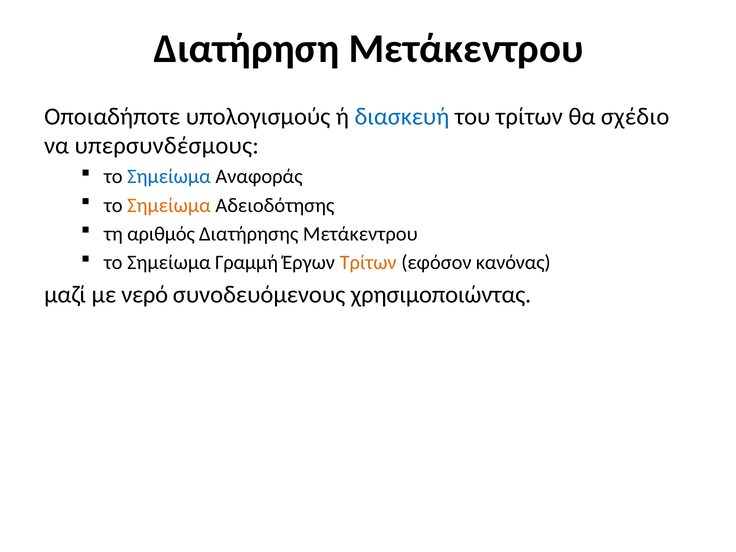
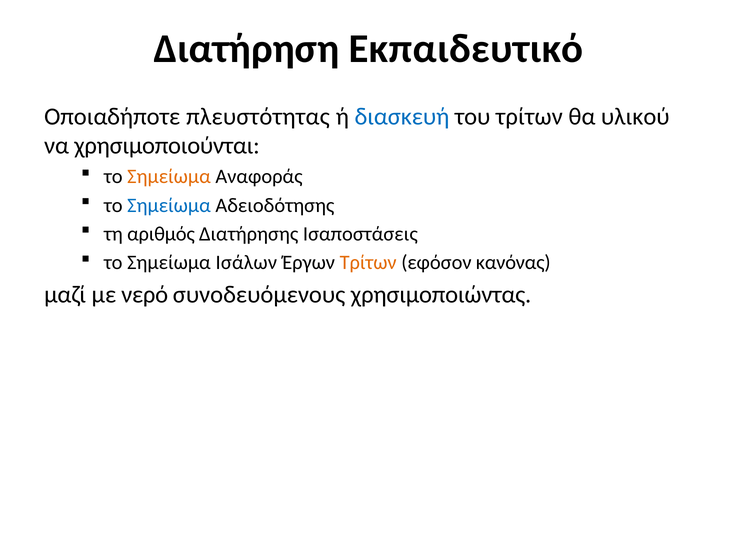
Διατήρηση Μετάκεντρου: Μετάκεντρου -> Εκπαιδευτικό (466, 49)
υπολογισμούς: υπολογισμούς -> πλευστότητας (258, 116)
σχέδιο: σχέδιο -> υλικού (635, 116)
υπερσυνδέσμους: υπερσυνδέσμους -> χρησιμοποιούνται (167, 146)
Σημείωμα colour: blue -> orange (169, 177)
Σημείωμα colour: orange -> blue (169, 205)
Διατήρησης Μετάκεντρου: Μετάκεντρου -> Ισαποστάσεις (360, 234)
Γραμμή: Γραμμή -> Ισάλων (246, 263)
